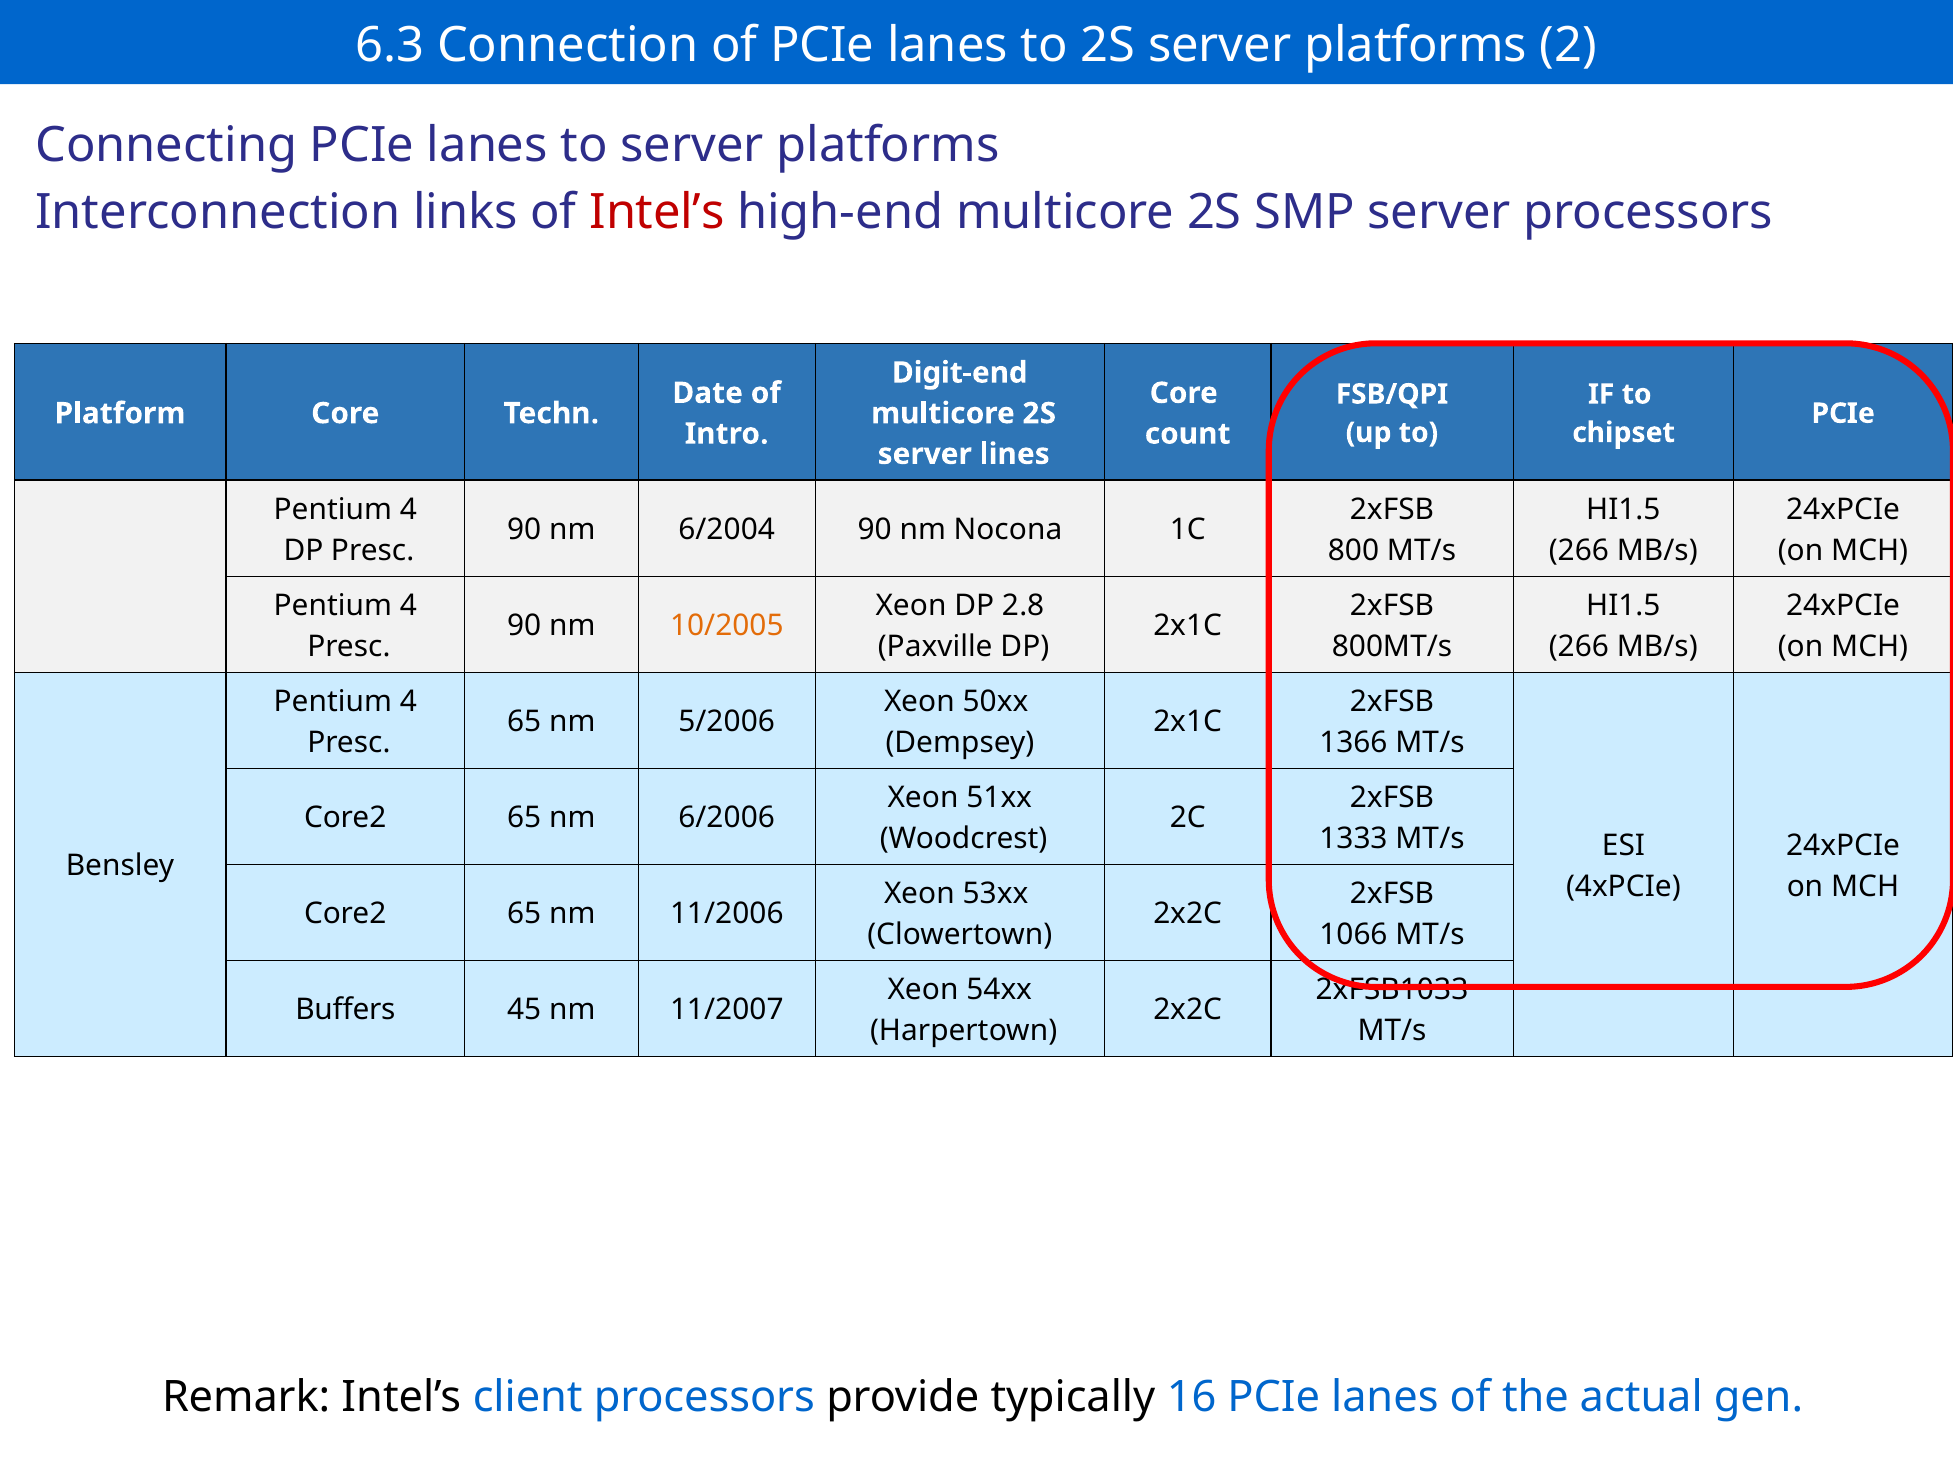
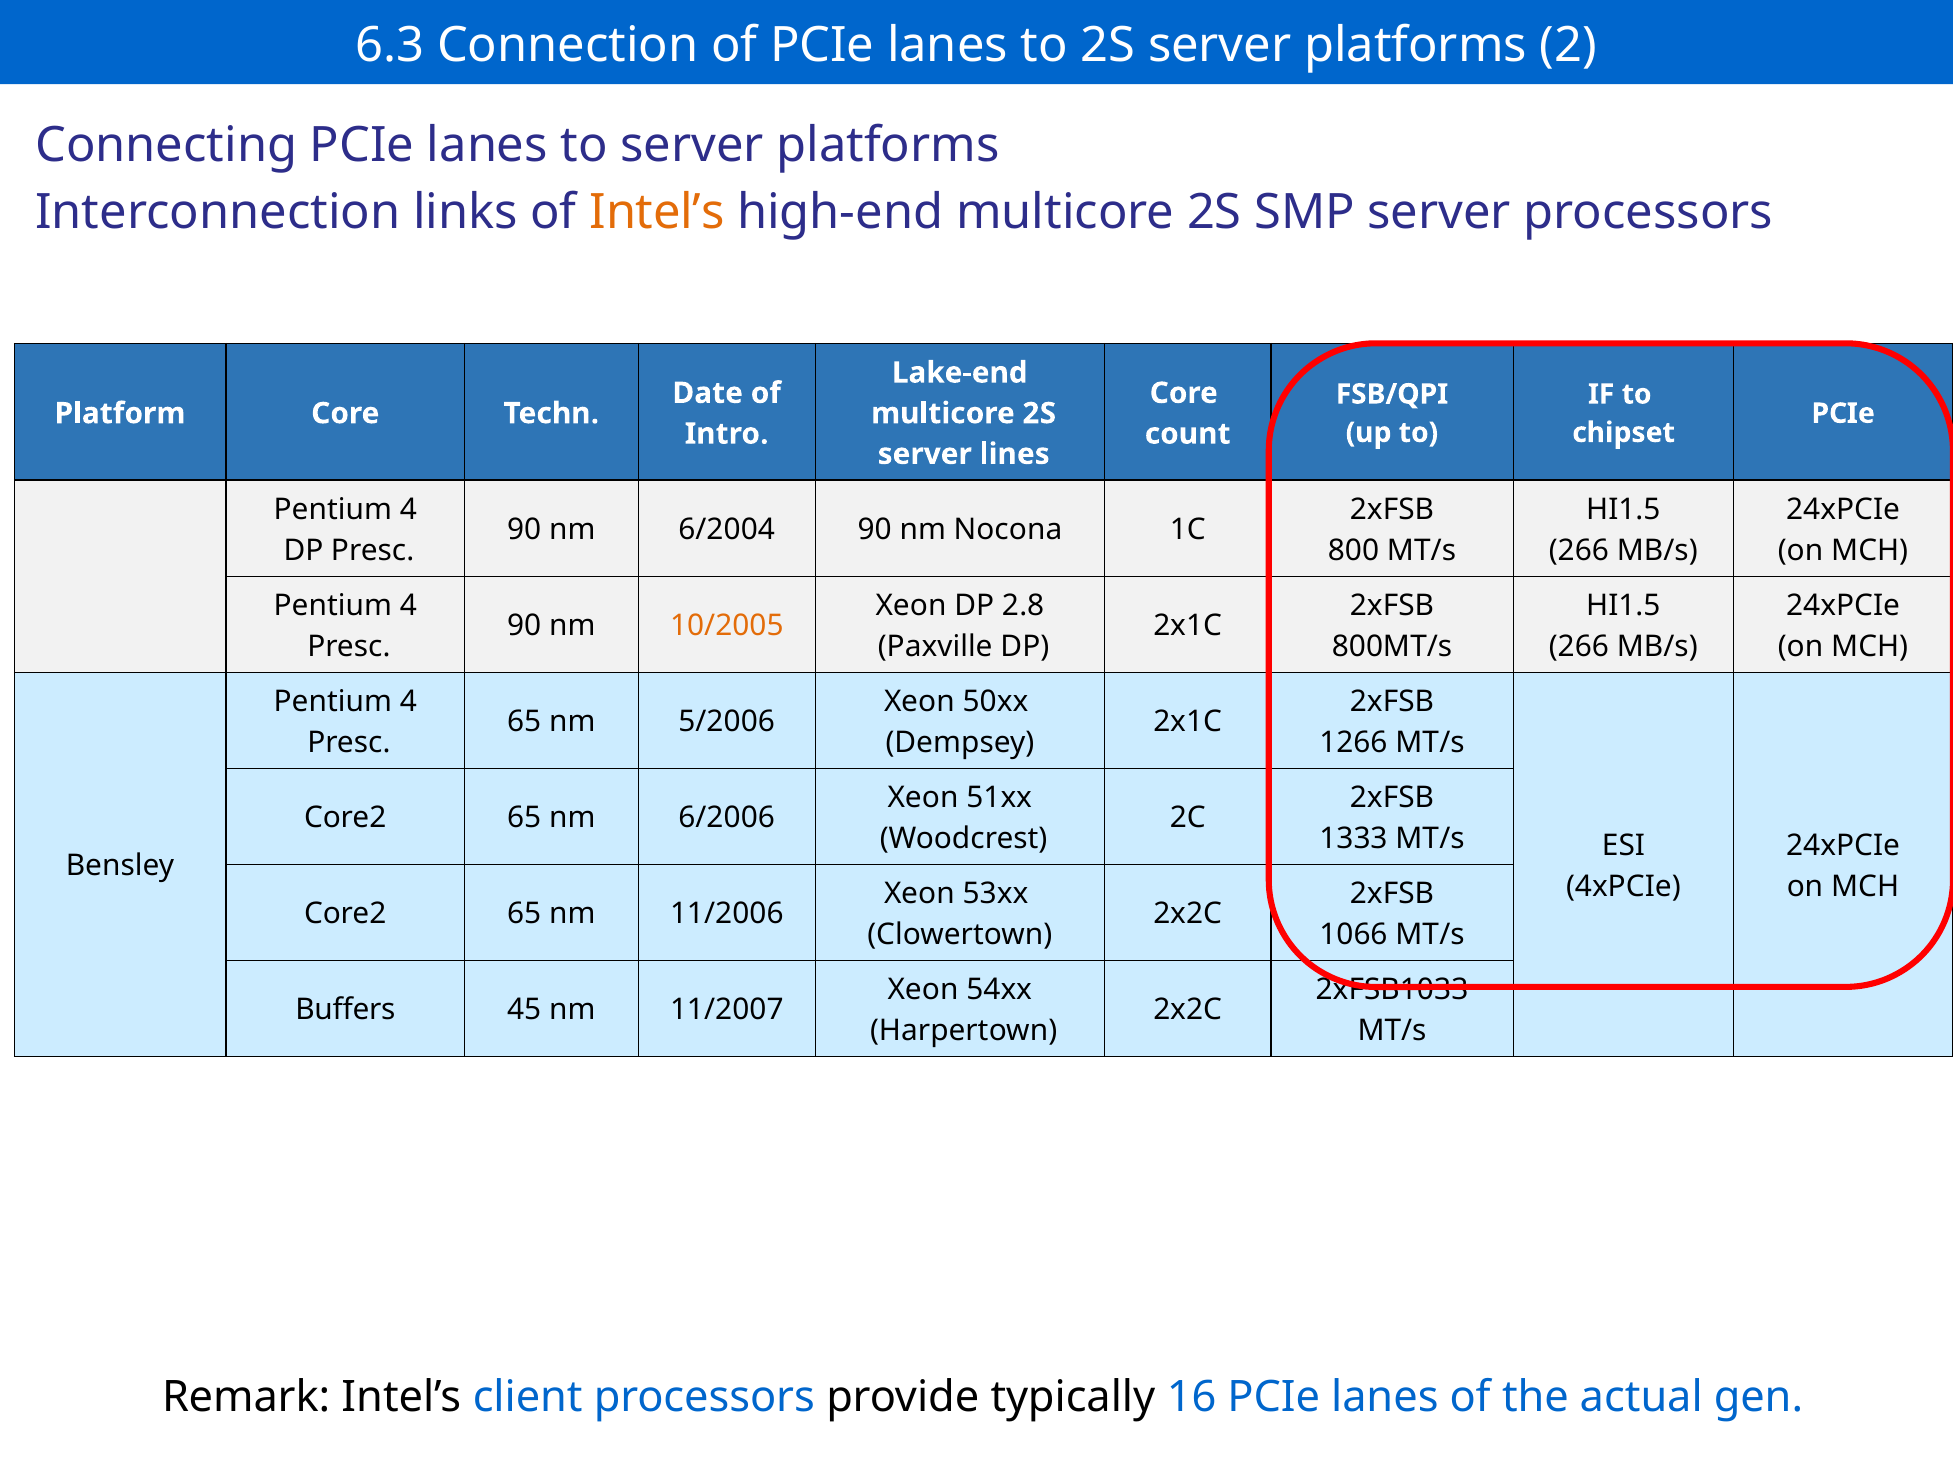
Intel’s colour: red -> orange (657, 213)
Digit-end: Digit-end -> Lake-end (960, 373)
1366: 1366 -> 1266 (1353, 742)
